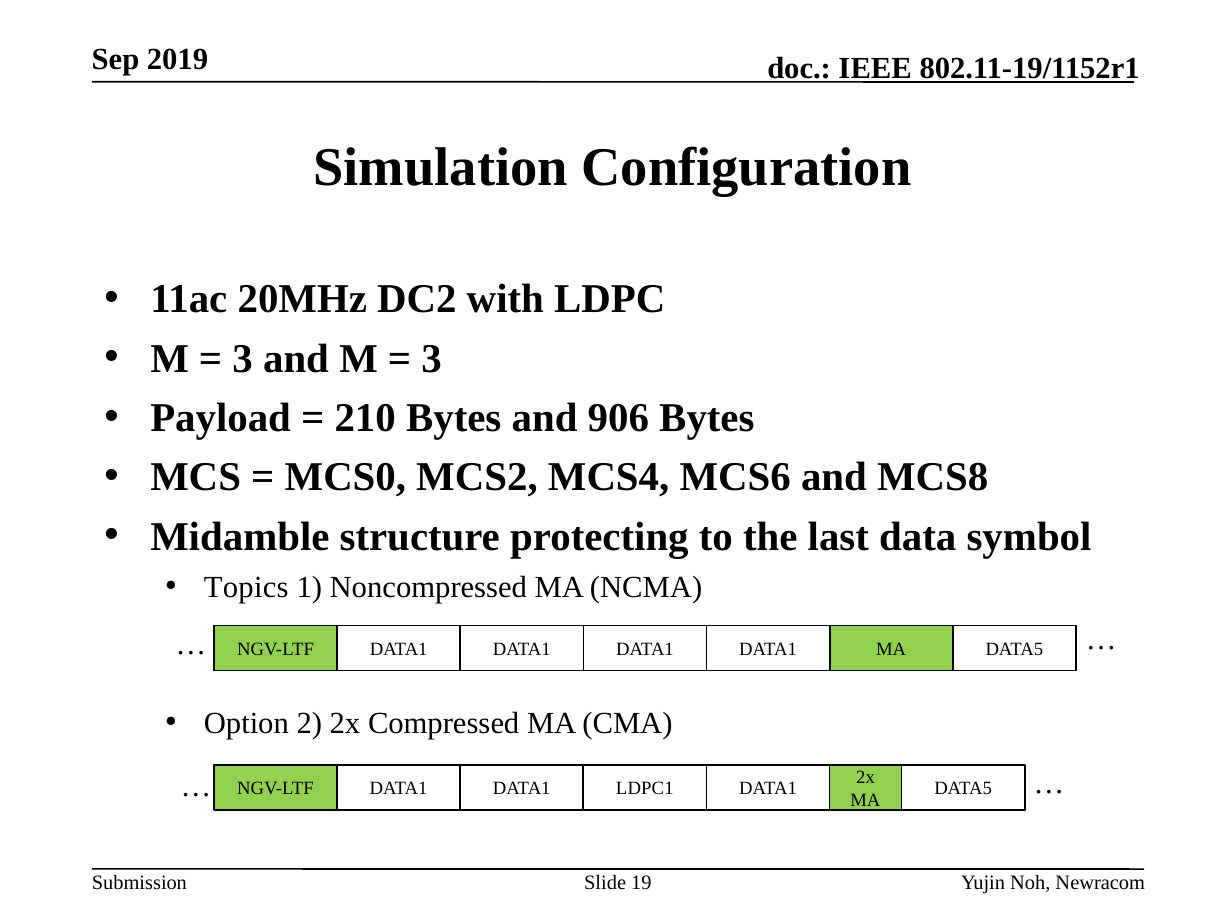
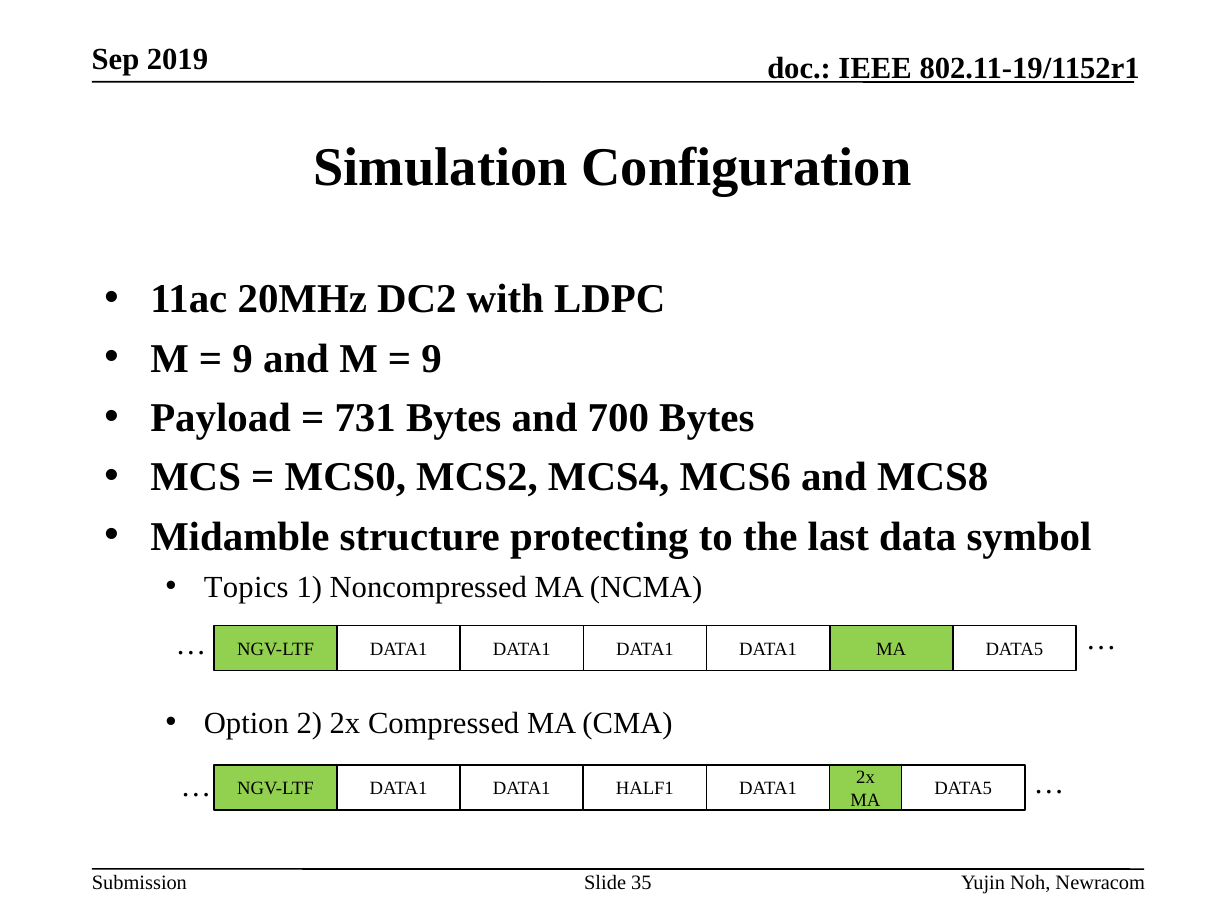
3: 3 -> 9 (243, 358)
3: 3 -> 9 (432, 358)
210: 210 -> 731 (365, 418)
906: 906 -> 700 (618, 418)
LDPC1: LDPC1 -> HALF1 (645, 788)
19: 19 -> 35 (641, 882)
